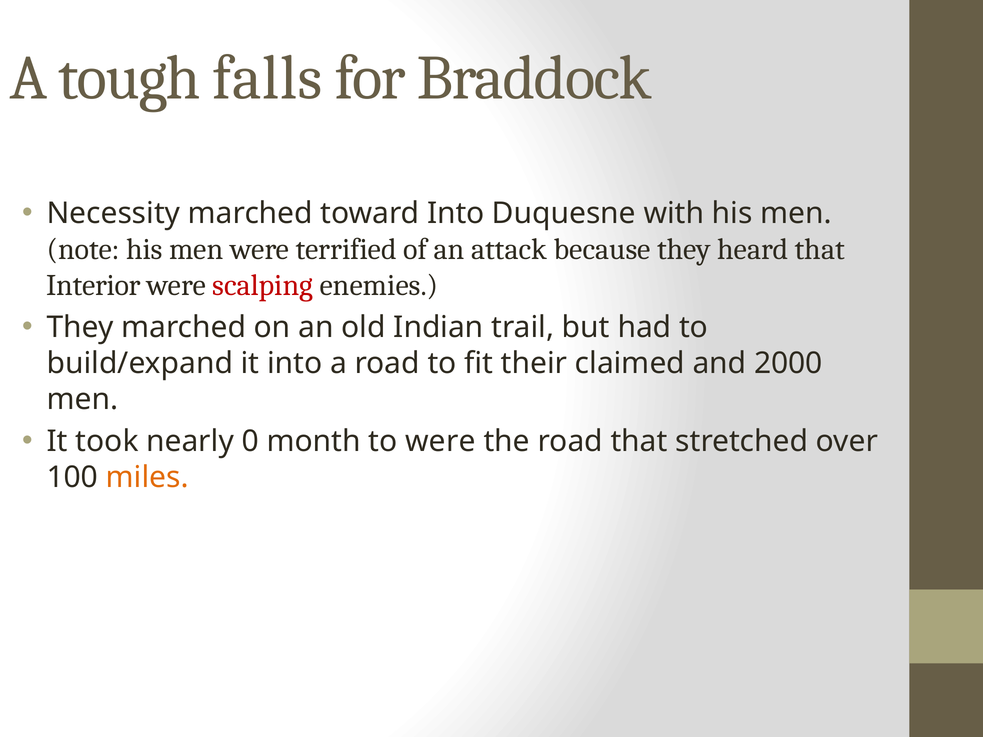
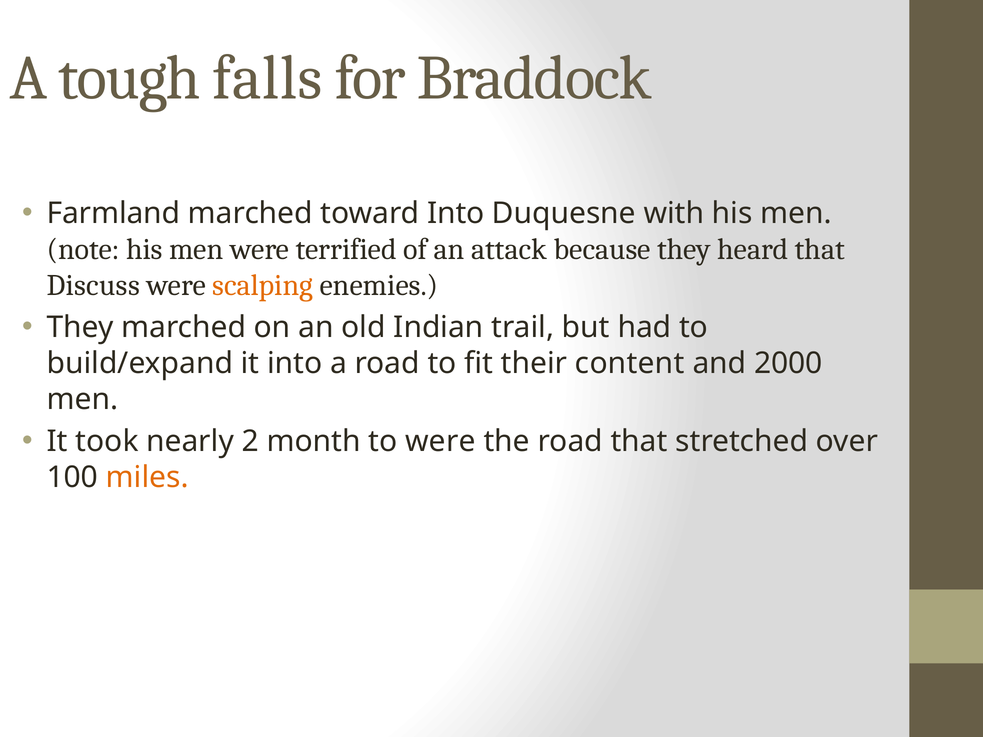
Necessity: Necessity -> Farmland (113, 213)
Interior: Interior -> Discuss (93, 285)
scalping colour: red -> orange (263, 285)
claimed: claimed -> content (630, 363)
0: 0 -> 2 (250, 441)
